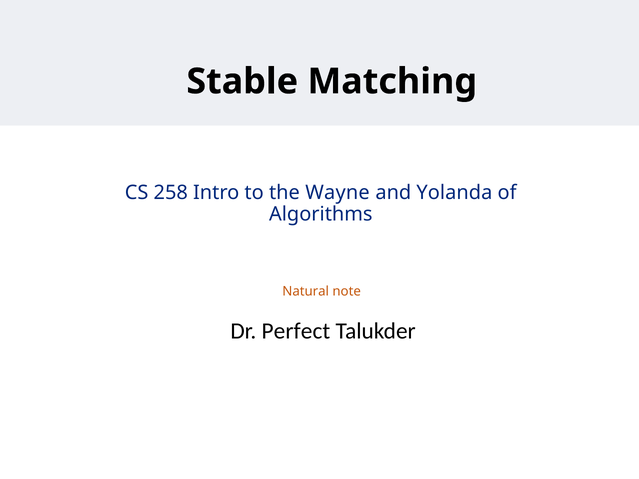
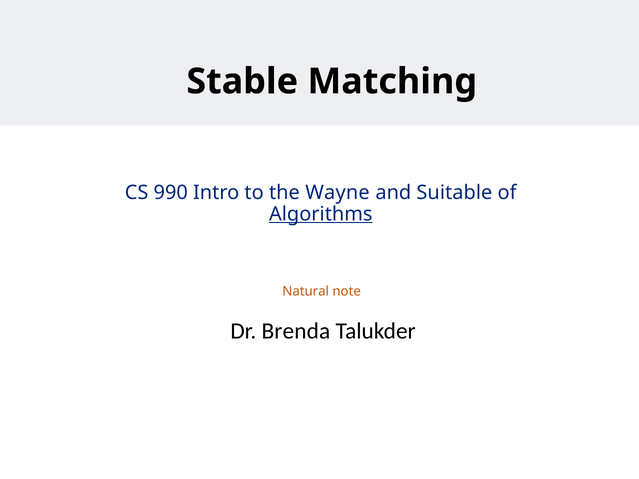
258: 258 -> 990 (171, 193)
Yolanda: Yolanda -> Suitable (454, 193)
Algorithms underline: none -> present (321, 214)
Perfect: Perfect -> Brenda (296, 331)
